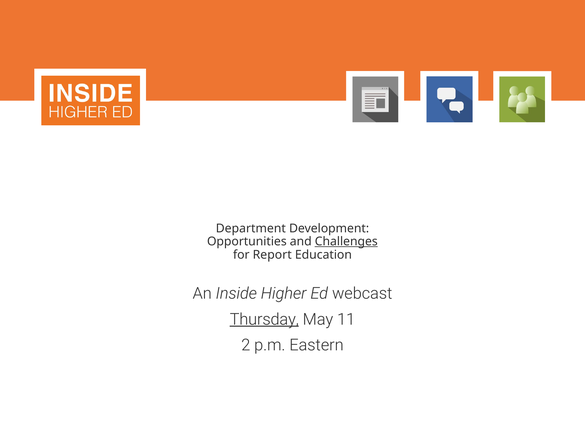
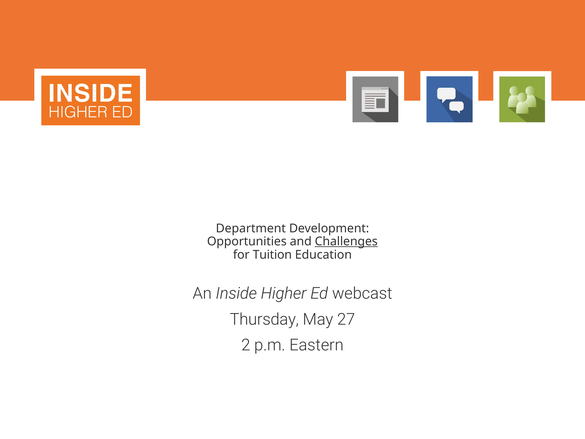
Report: Report -> Tuition (272, 255)
Thursday underline: present -> none (264, 319)
11: 11 -> 27 (346, 319)
